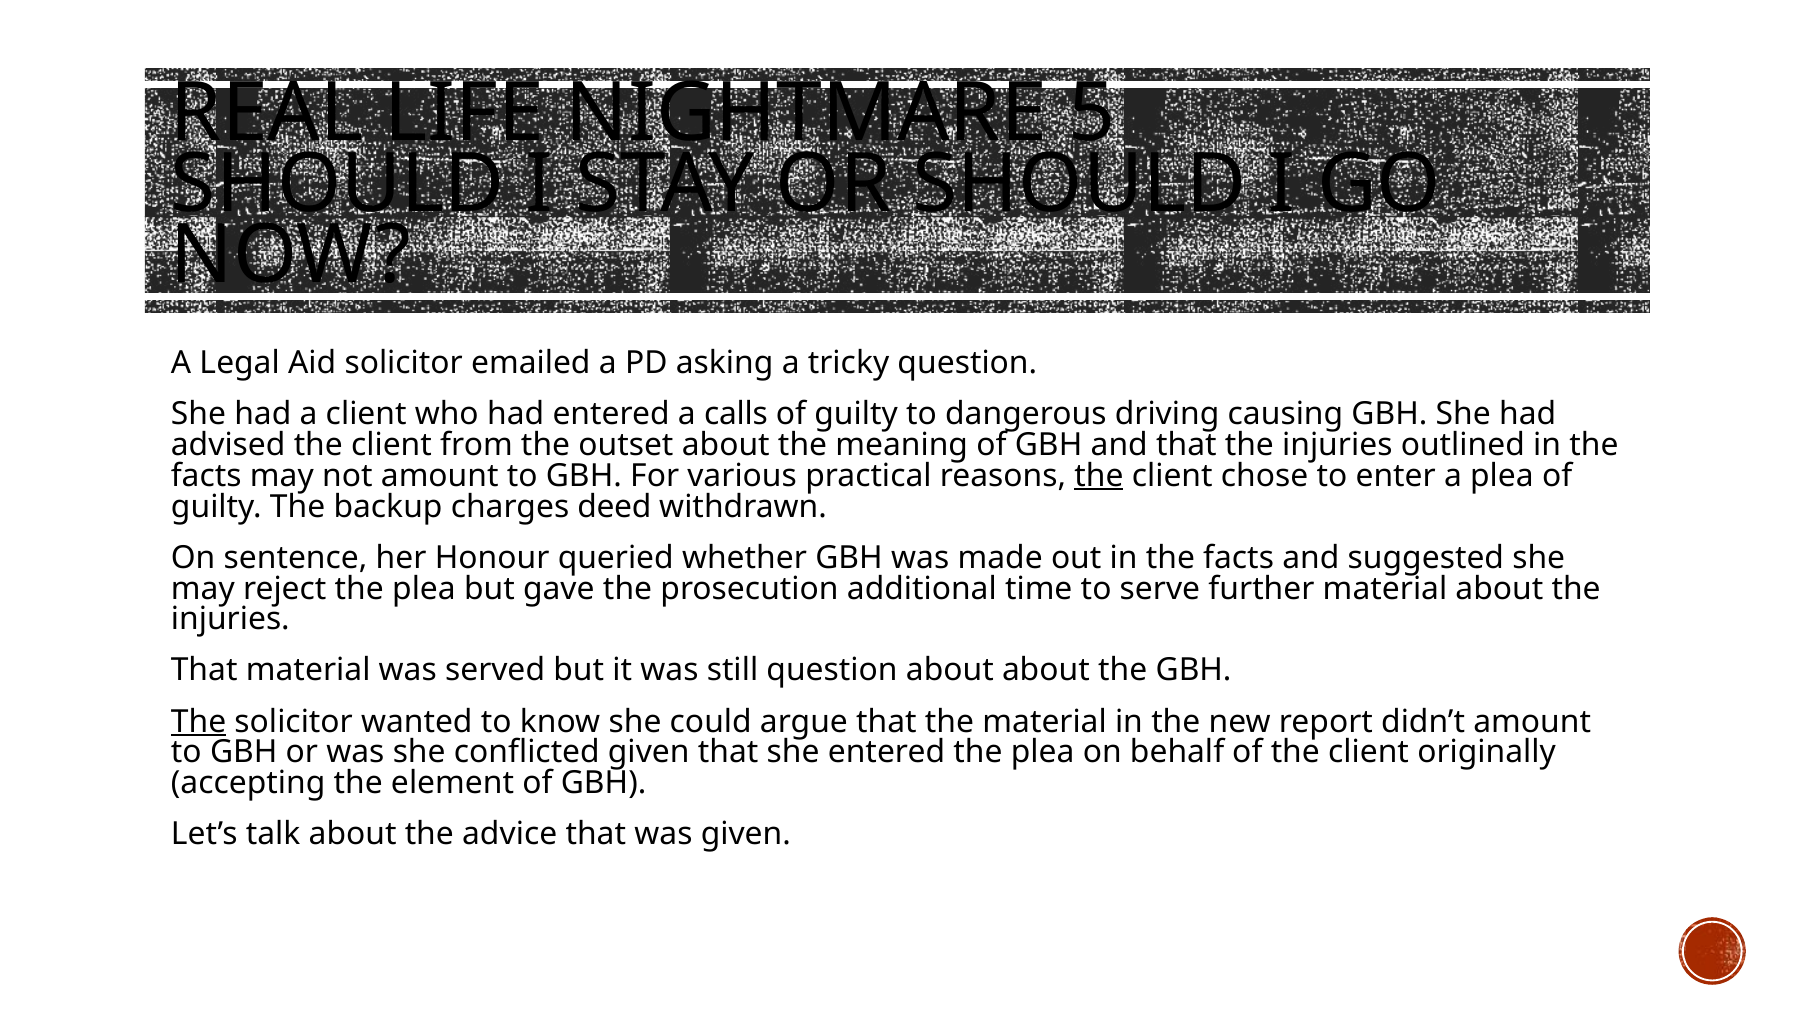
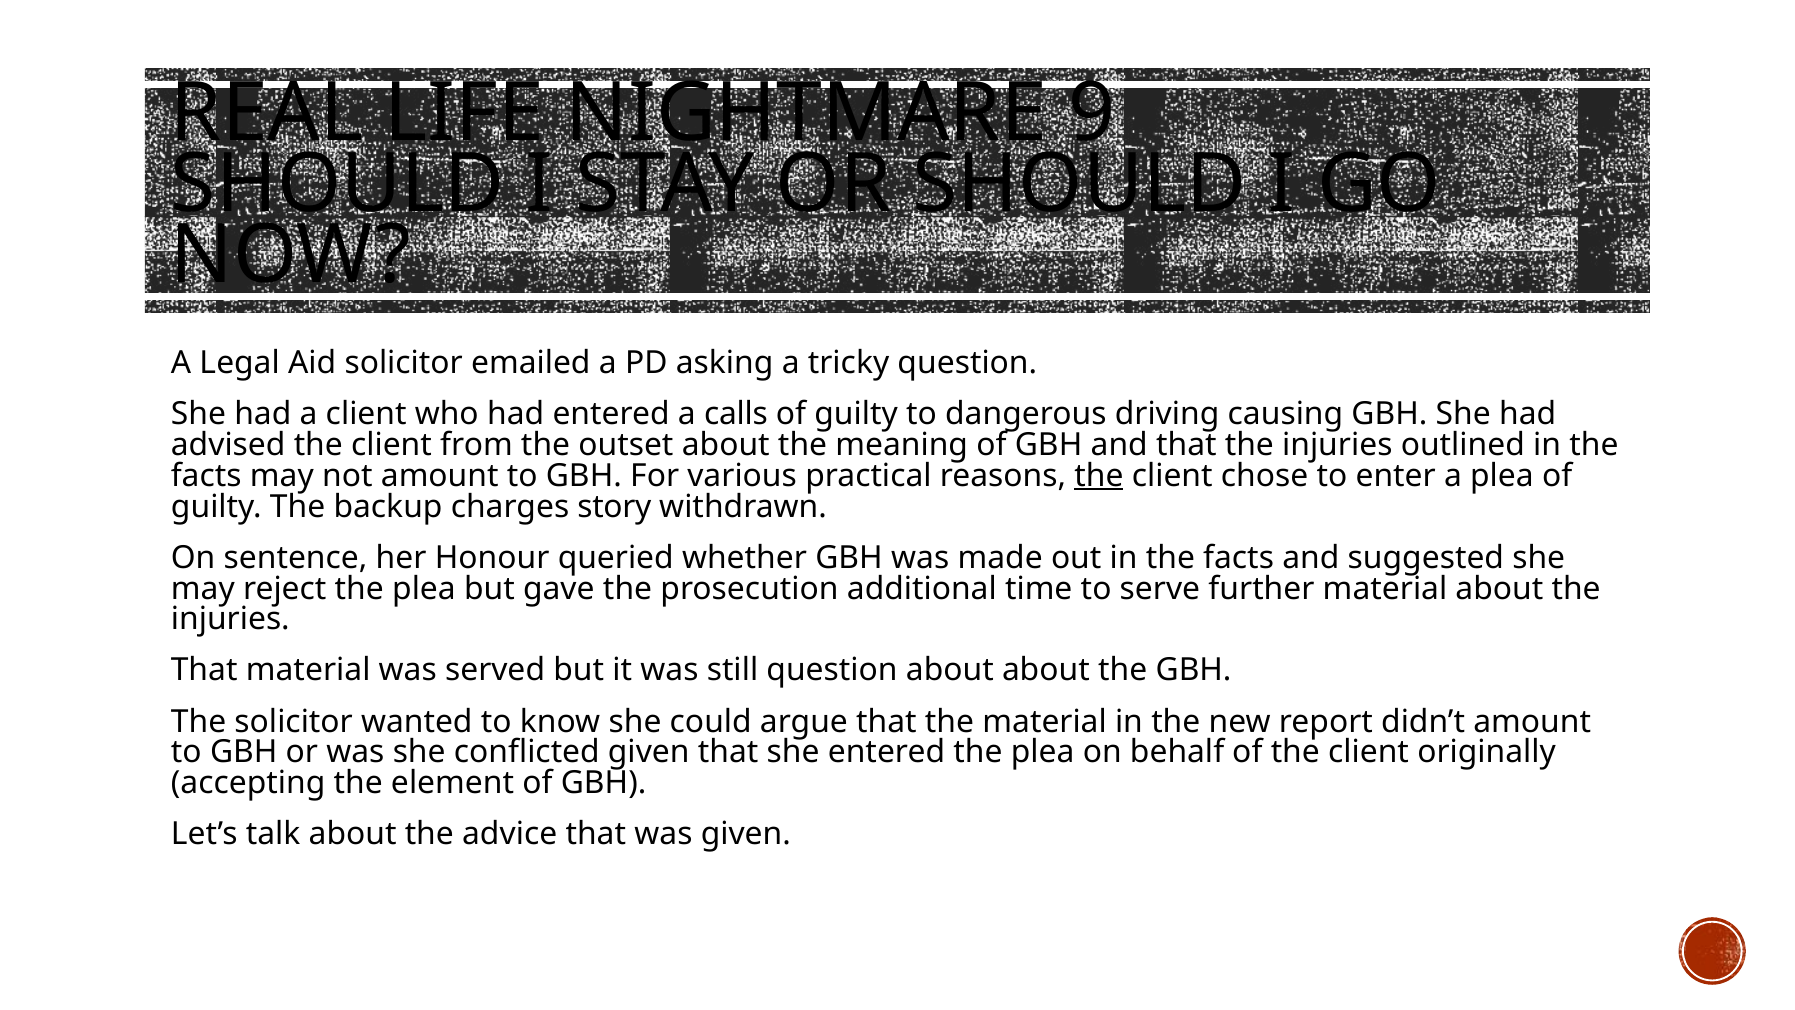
5: 5 -> 9 (1092, 113)
deed: deed -> story (614, 506)
The underline: present -> none (199, 721)
